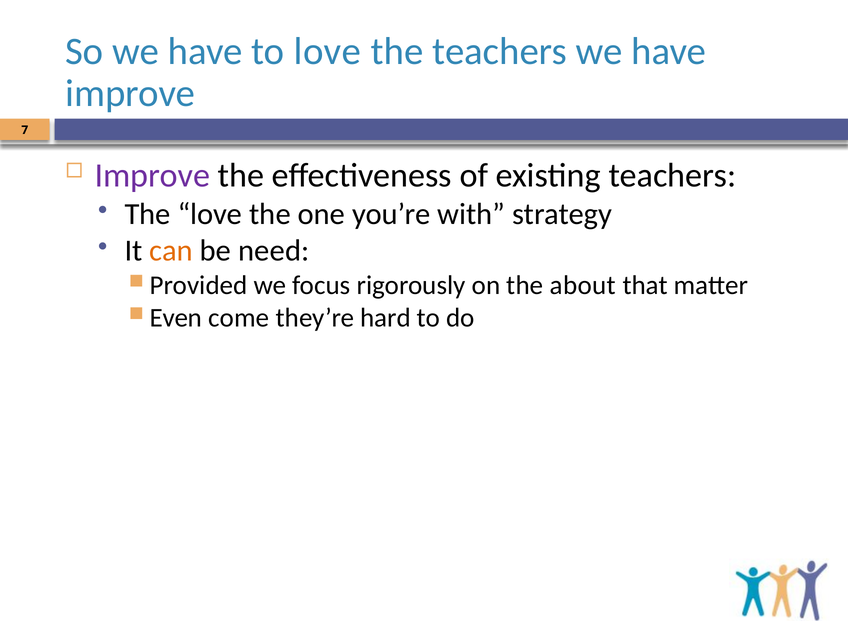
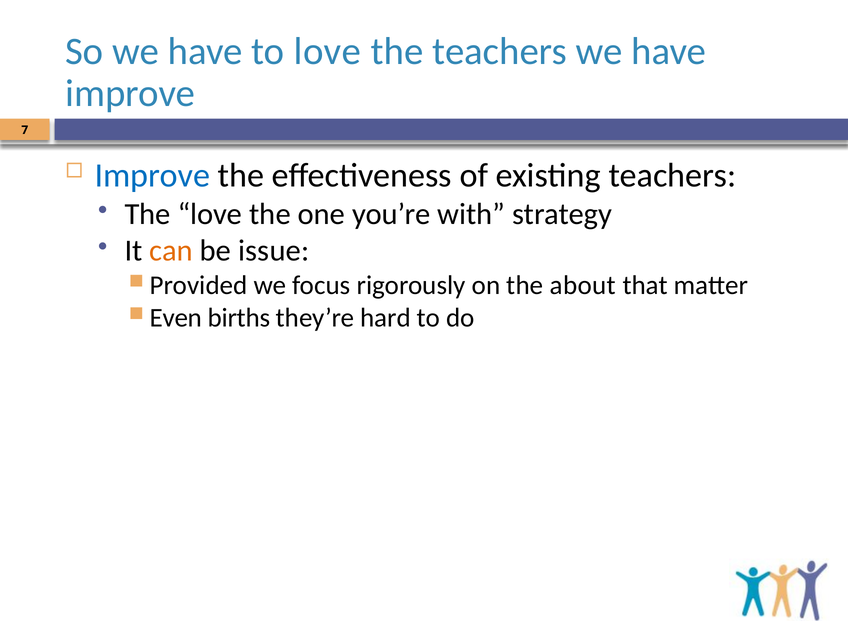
Improve colour: purple -> blue (152, 175)
need: need -> issue (274, 251)
come: come -> births (239, 318)
